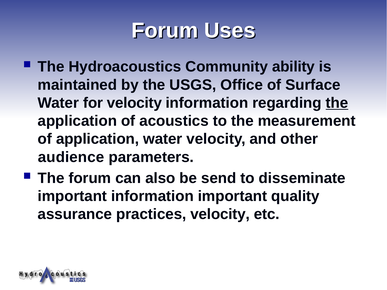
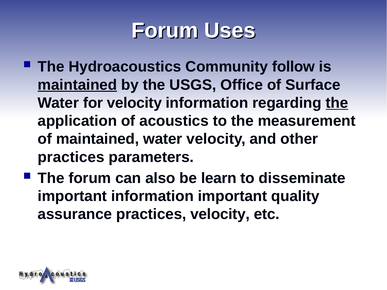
ability: ability -> follow (294, 67)
maintained underline: none -> present (77, 85)
of application: application -> maintained (98, 139)
audience: audience -> practices (71, 157)
send: send -> learn (219, 178)
